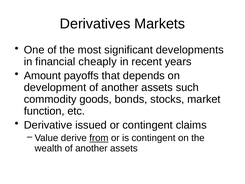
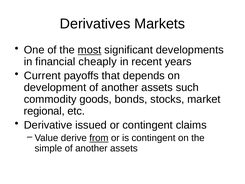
most underline: none -> present (90, 50)
Amount: Amount -> Current (42, 76)
function: function -> regional (44, 111)
wealth: wealth -> simple (48, 148)
